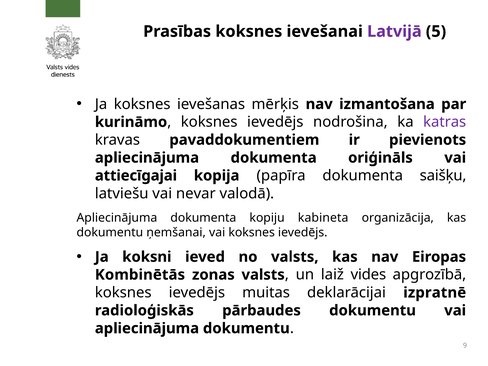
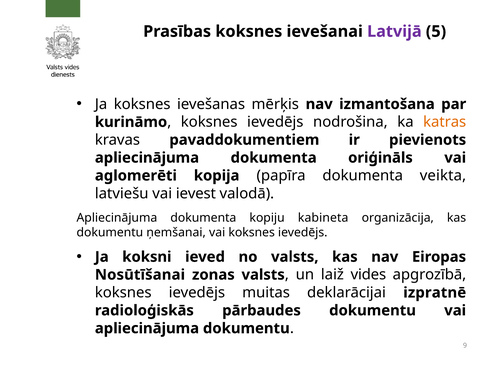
katras colour: purple -> orange (445, 122)
attiecīgajai: attiecīgajai -> aglomerēti (136, 176)
saišķu: saišķu -> veikta (443, 176)
nevar: nevar -> ievest (196, 193)
Kombinētās: Kombinētās -> Nosūtīšanai (140, 275)
